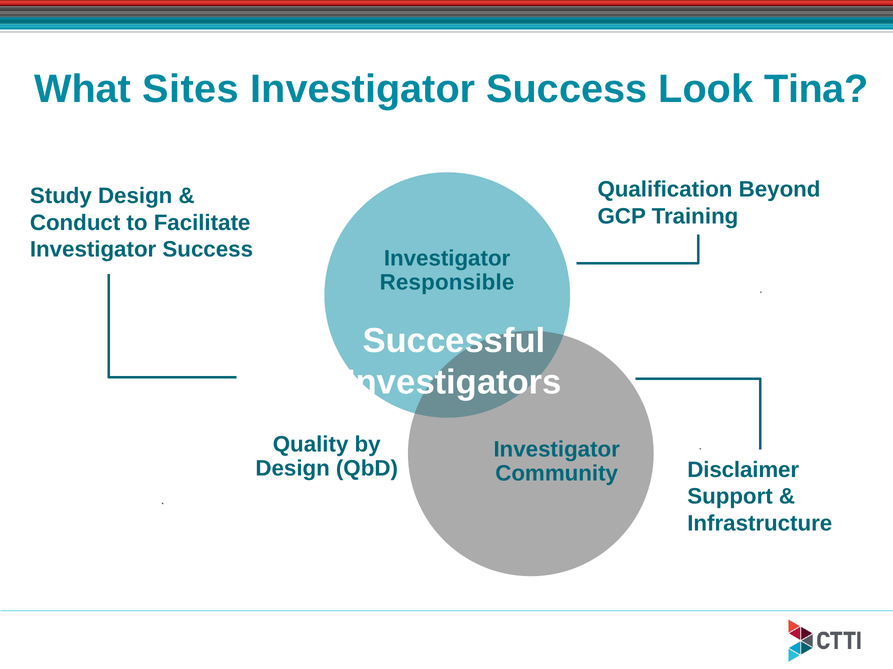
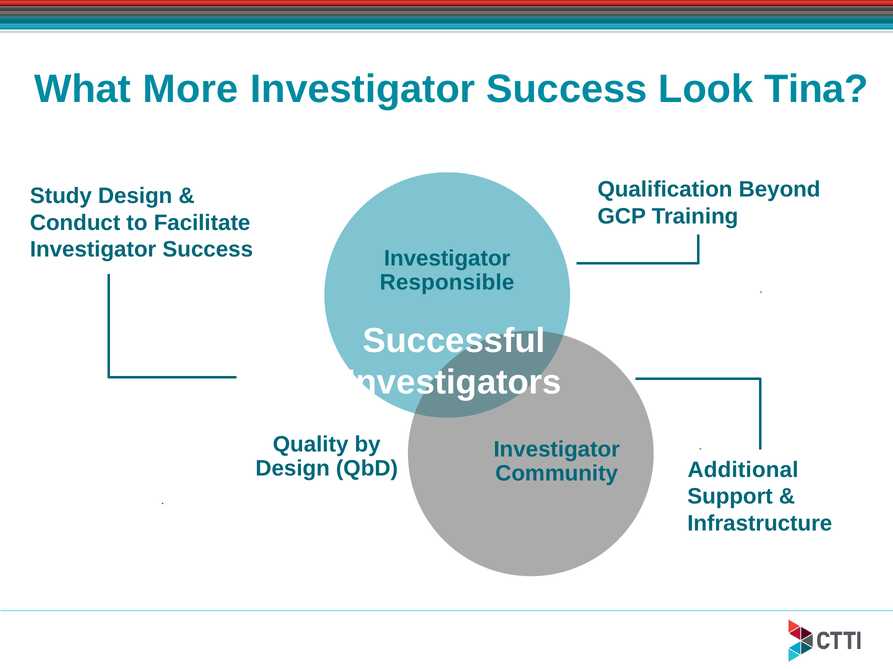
Sites: Sites -> More (191, 89)
Disclaimer: Disclaimer -> Additional (743, 470)
